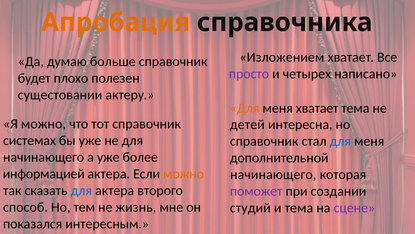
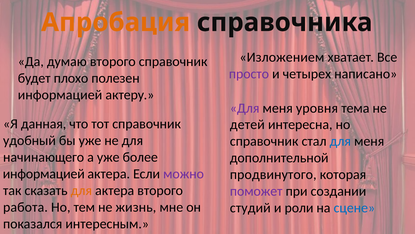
думаю больше: больше -> второго (113, 62)
сущестовании: сущестовании -> информацией (60, 95)
Для colour: orange -> purple (245, 108)
меня хватает: хватает -> уровня (317, 108)
Я можно: можно -> данная (44, 124)
системах: системах -> удобный (29, 140)
можно colour: orange -> purple (184, 174)
начинающего: начинающего -> продвинутого (273, 174)
для colour: blue -> orange (81, 190)
способ: способ -> работа (25, 207)
и тема: тема -> роли (299, 207)
сцене colour: purple -> blue (354, 207)
